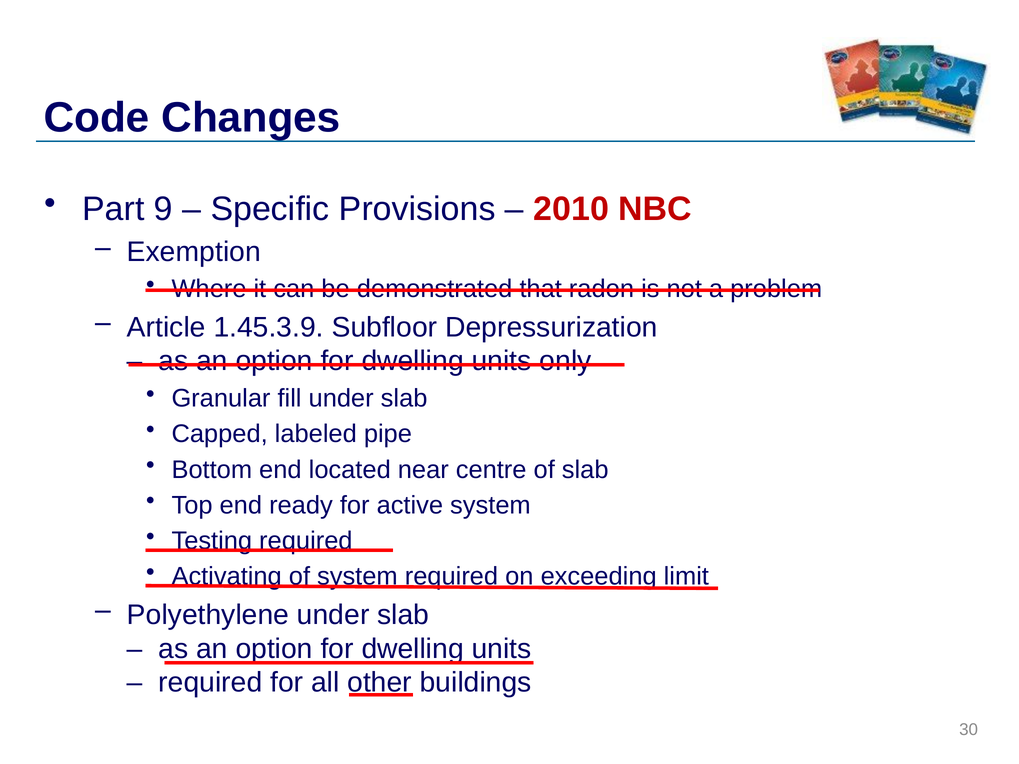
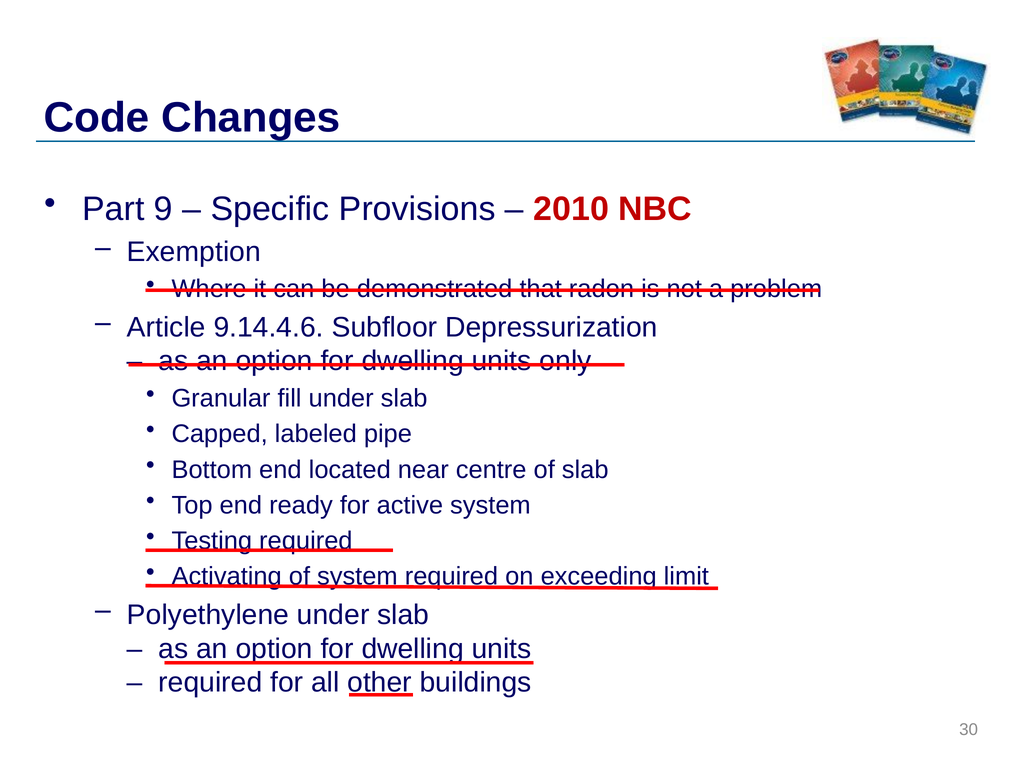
1.45.3.9: 1.45.3.9 -> 9.14.4.6 (269, 327)
